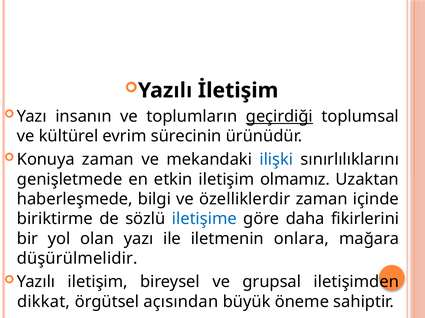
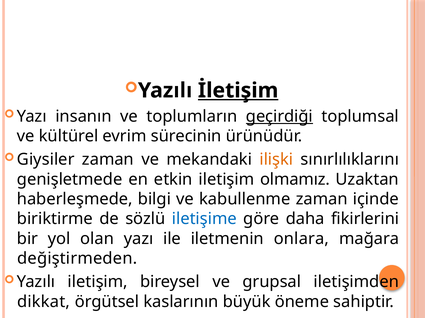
İletişim underline: none -> present (238, 91)
Konuya: Konuya -> Giysiler (46, 160)
ilişki colour: blue -> orange (276, 160)
özelliklerdir: özelliklerdir -> kabullenme (245, 200)
düşürülmelidir: düşürülmelidir -> değiştirmeden (77, 259)
açısından: açısından -> kaslarının (181, 302)
